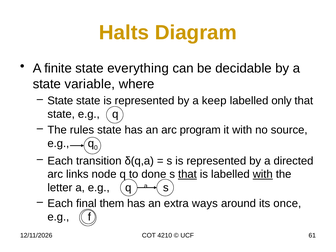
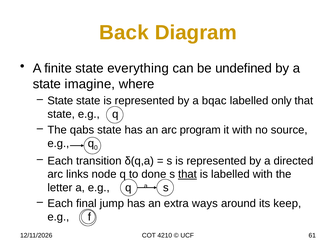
Halts: Halts -> Back (124, 33)
decidable: decidable -> undefined (244, 68)
variable: variable -> imagine (90, 84)
keep: keep -> bqac (214, 101)
rules: rules -> qabs (82, 130)
with underline: present -> none (263, 174)
them: them -> jump (112, 203)
once: once -> keep (287, 203)
